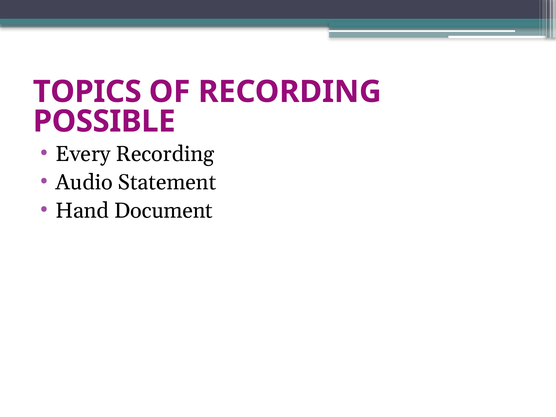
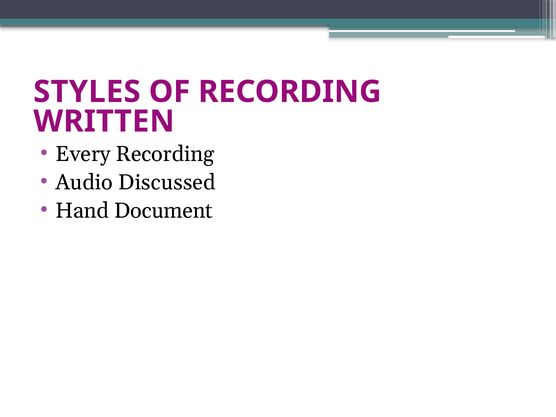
TOPICS: TOPICS -> STYLES (87, 92)
POSSIBLE: POSSIBLE -> WRITTEN (104, 121)
Statement: Statement -> Discussed (167, 182)
